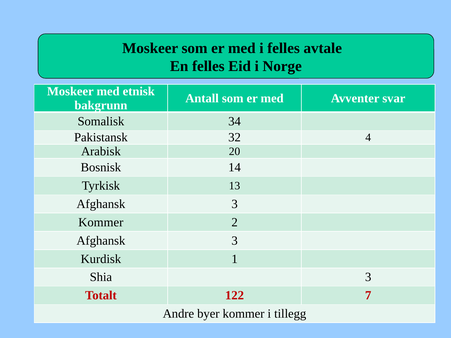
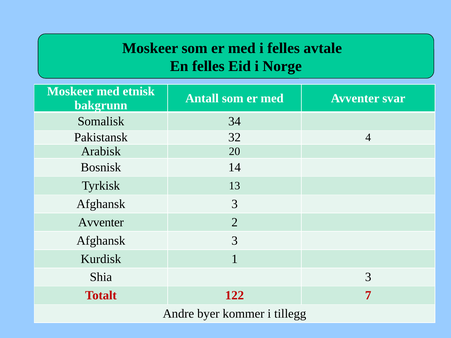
Kommer: Kommer -> Avventer (101, 222)
